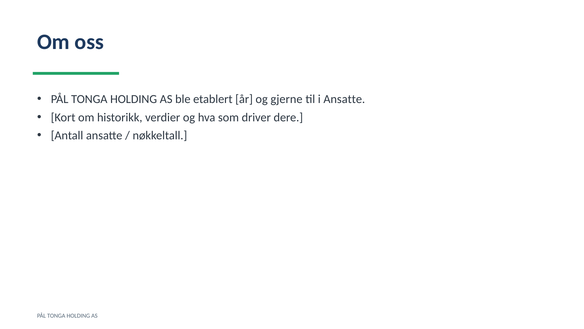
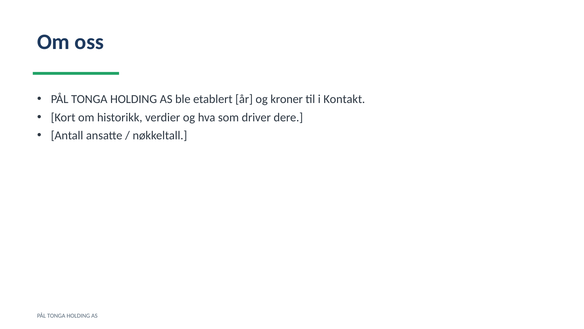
gjerne: gjerne -> kroner (287, 99)
i Ansatte: Ansatte -> Kontakt (344, 99)
